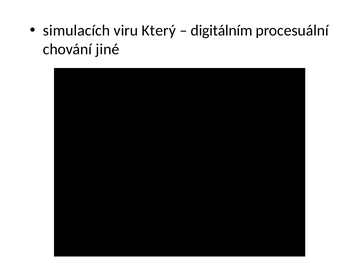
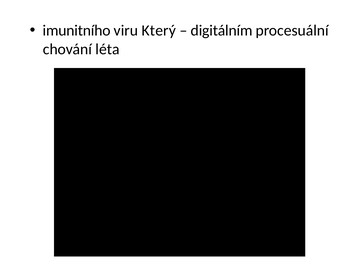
simulacích: simulacích -> imunitního (77, 30)
jiné: jiné -> léta (108, 49)
